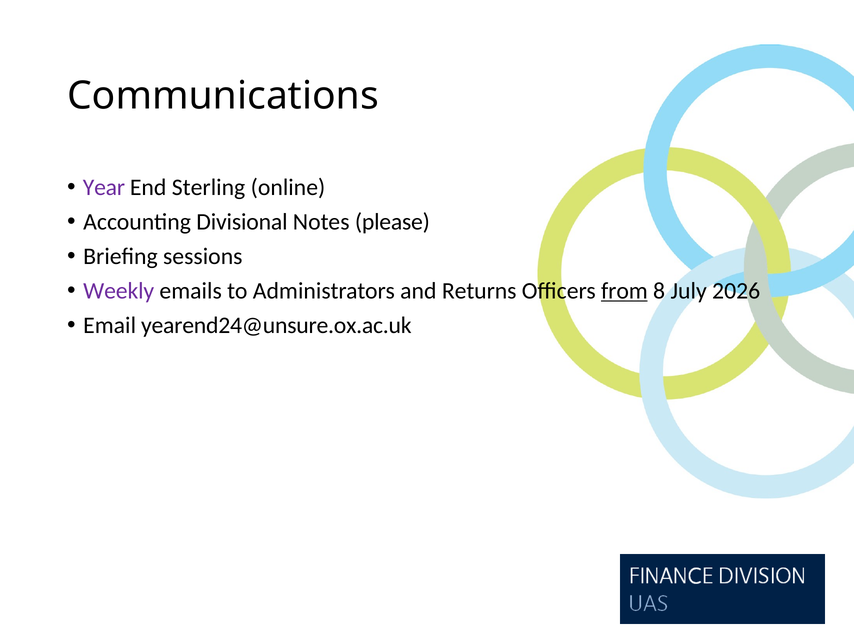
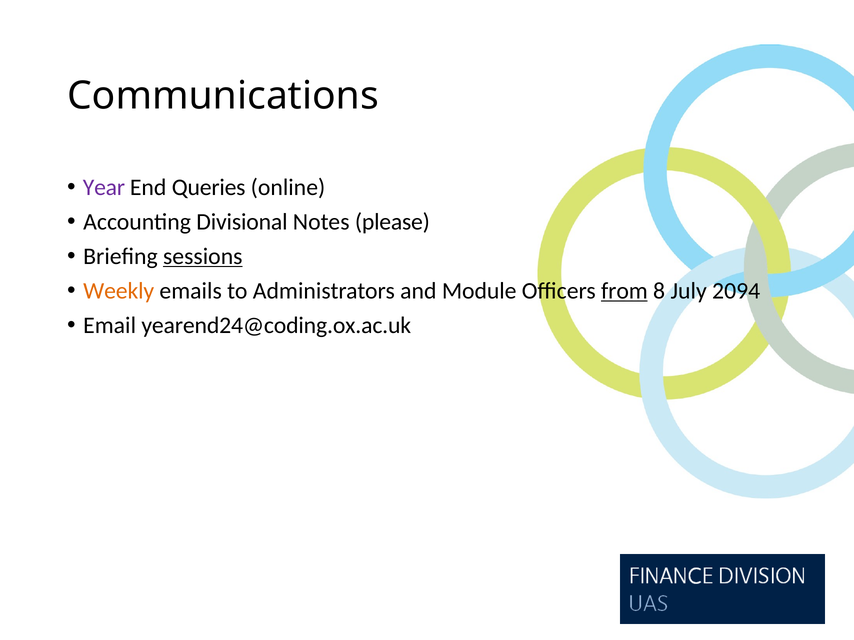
Sterling: Sterling -> Queries (209, 187)
sessions underline: none -> present (203, 257)
Weekly colour: purple -> orange (119, 291)
Returns: Returns -> Module (479, 291)
2026: 2026 -> 2094 (736, 291)
yearend24@unsure.ox.ac.uk: yearend24@unsure.ox.ac.uk -> yearend24@coding.ox.ac.uk (276, 326)
